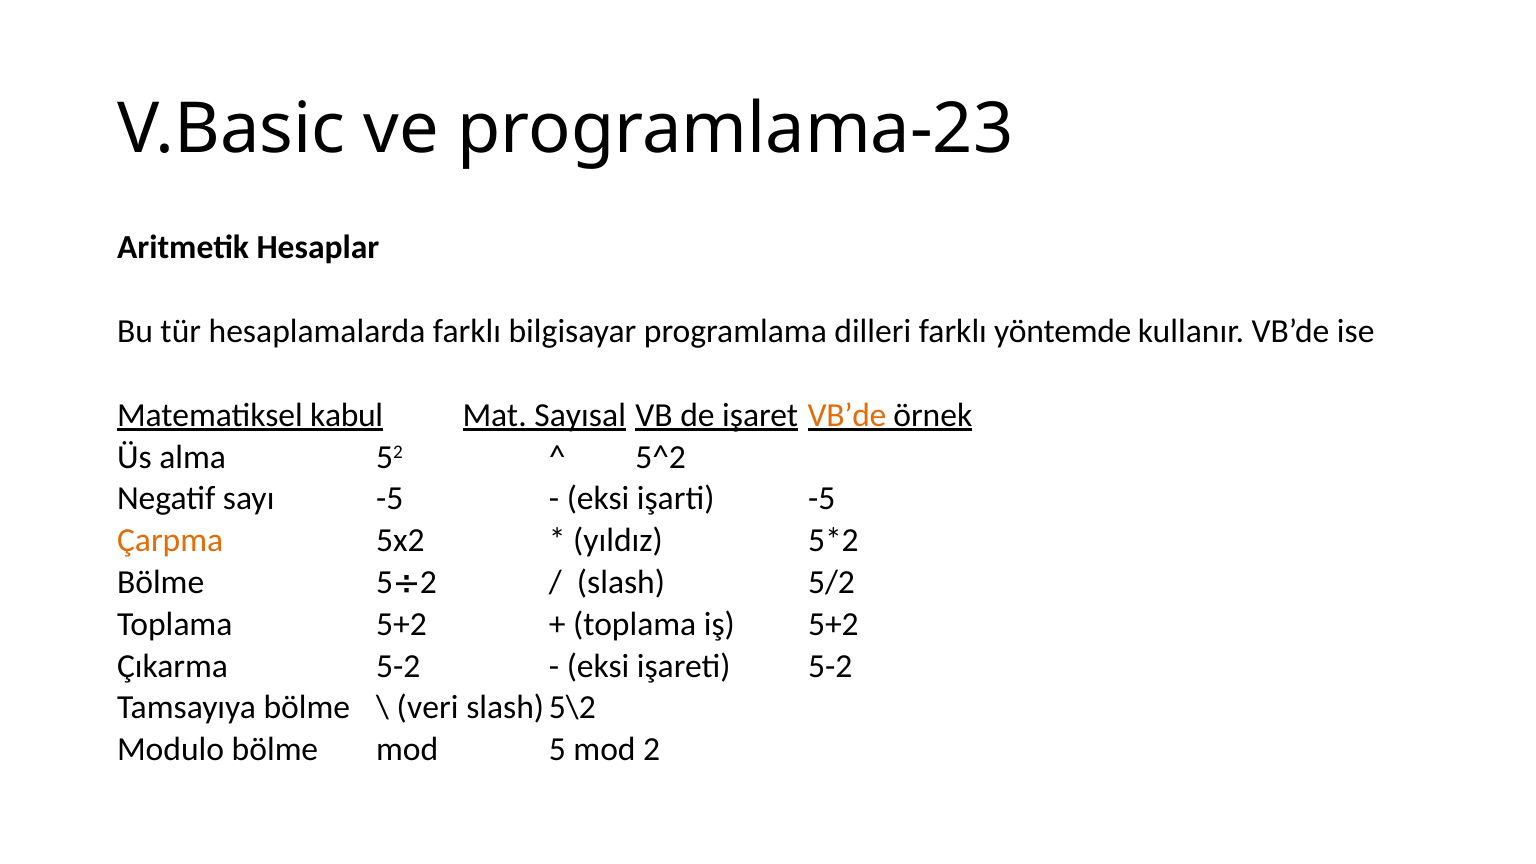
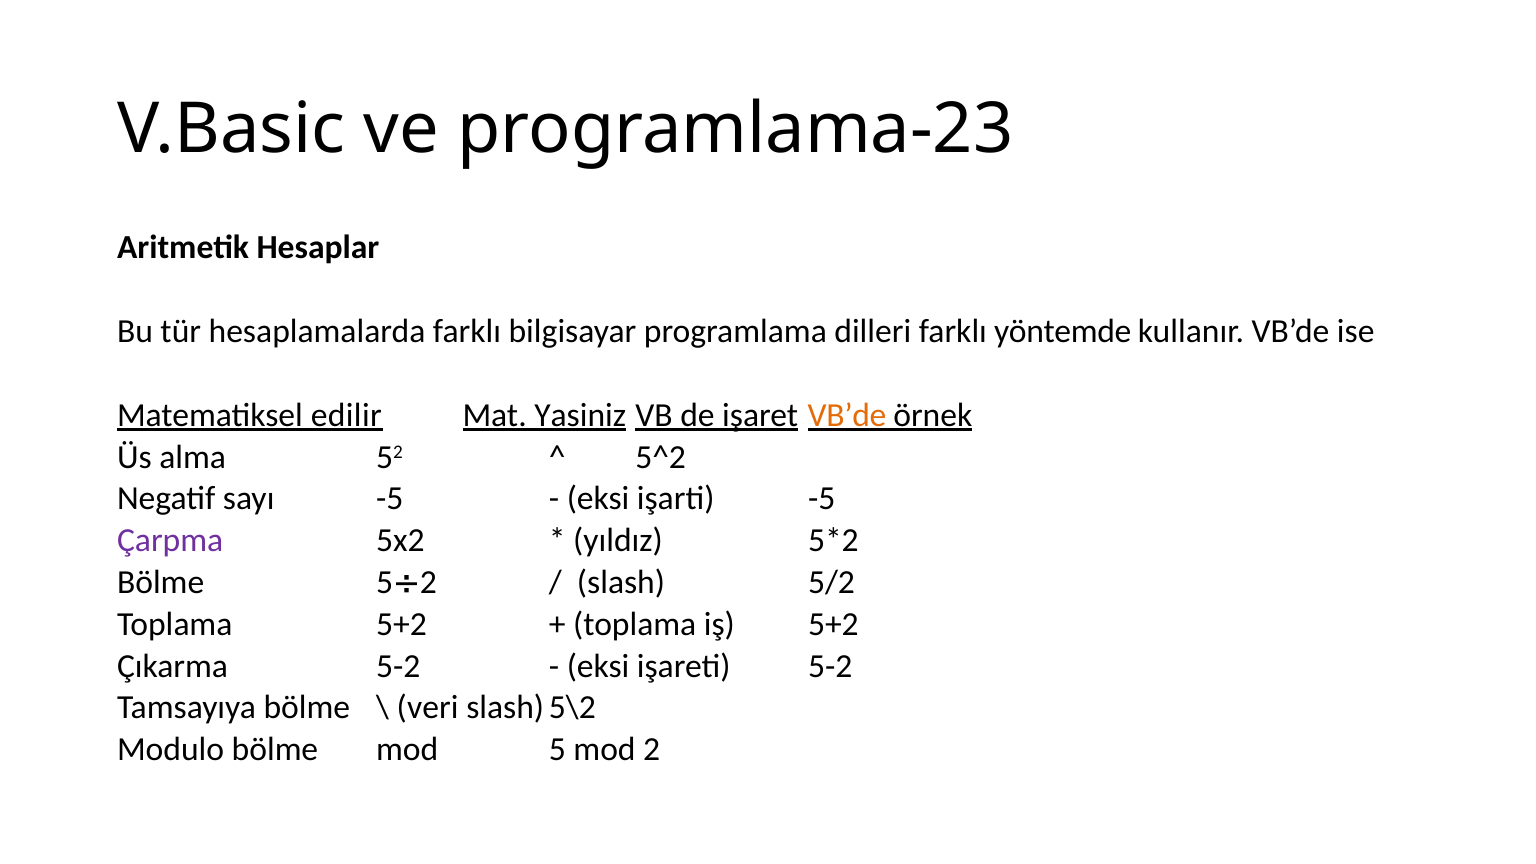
kabul: kabul -> edilir (346, 415)
Sayısal: Sayısal -> Yasiniz (580, 415)
Çarpma colour: orange -> purple (170, 541)
